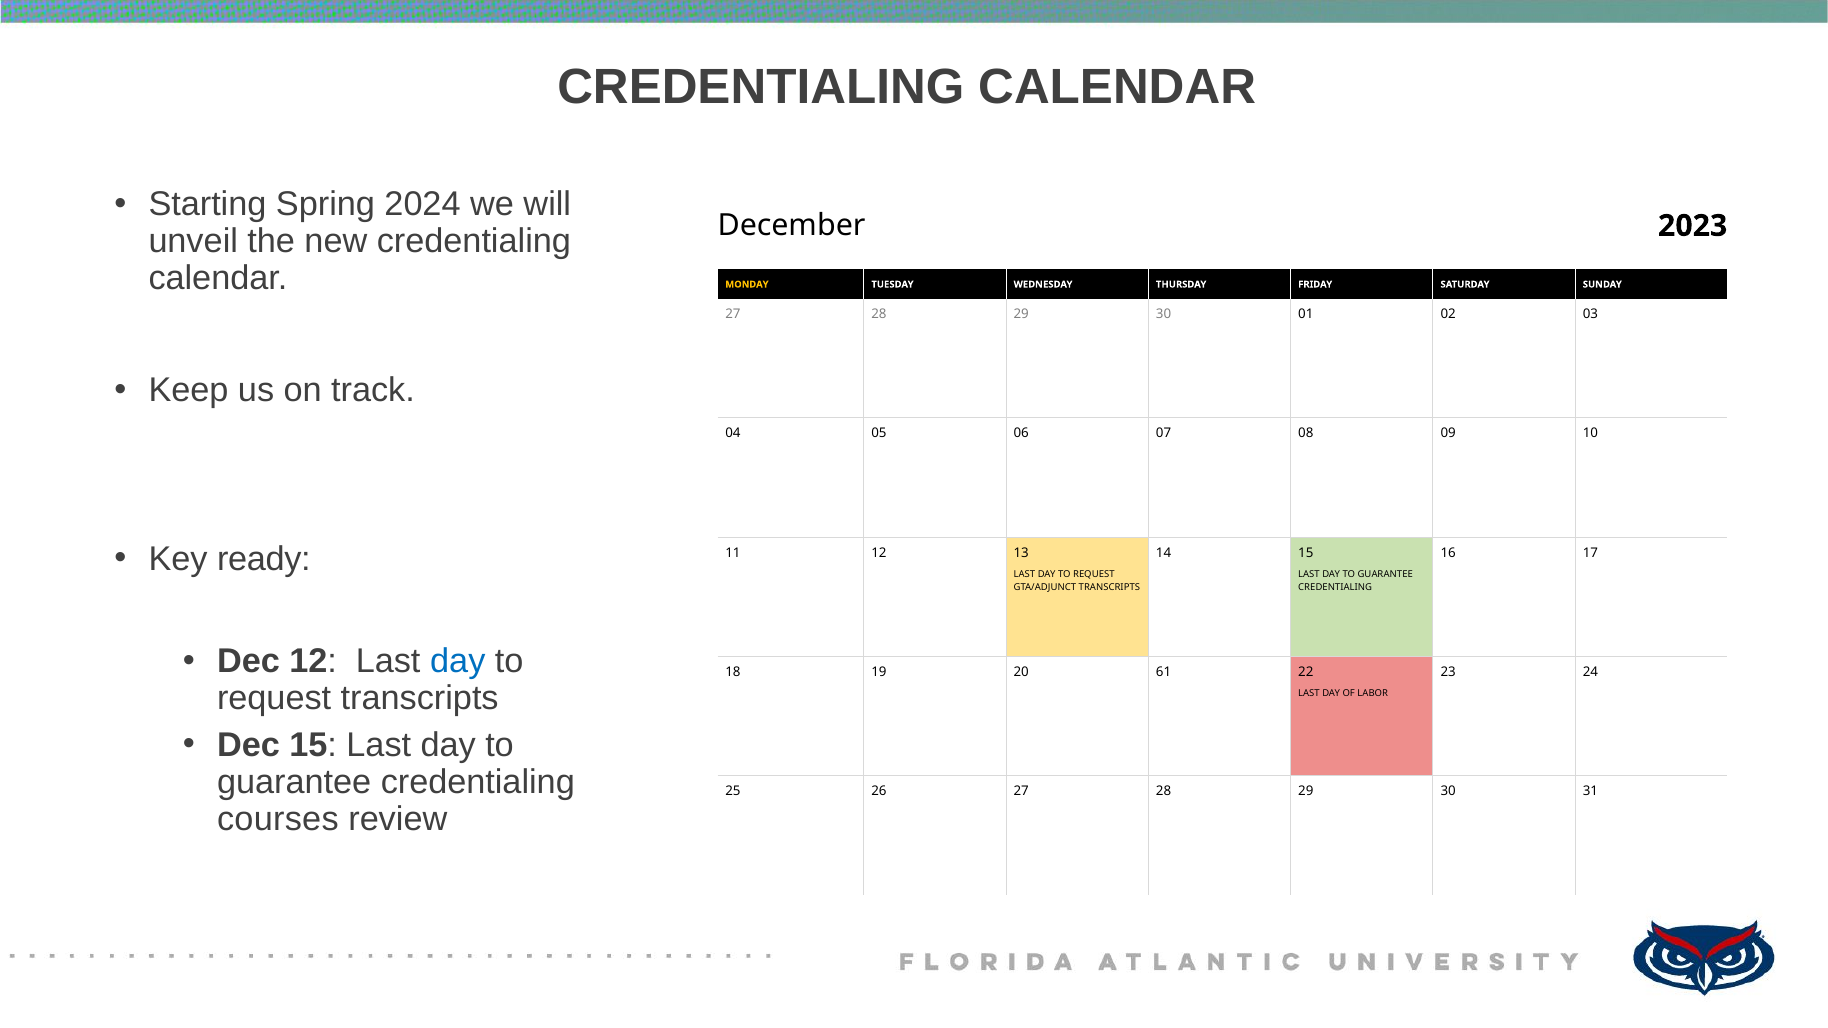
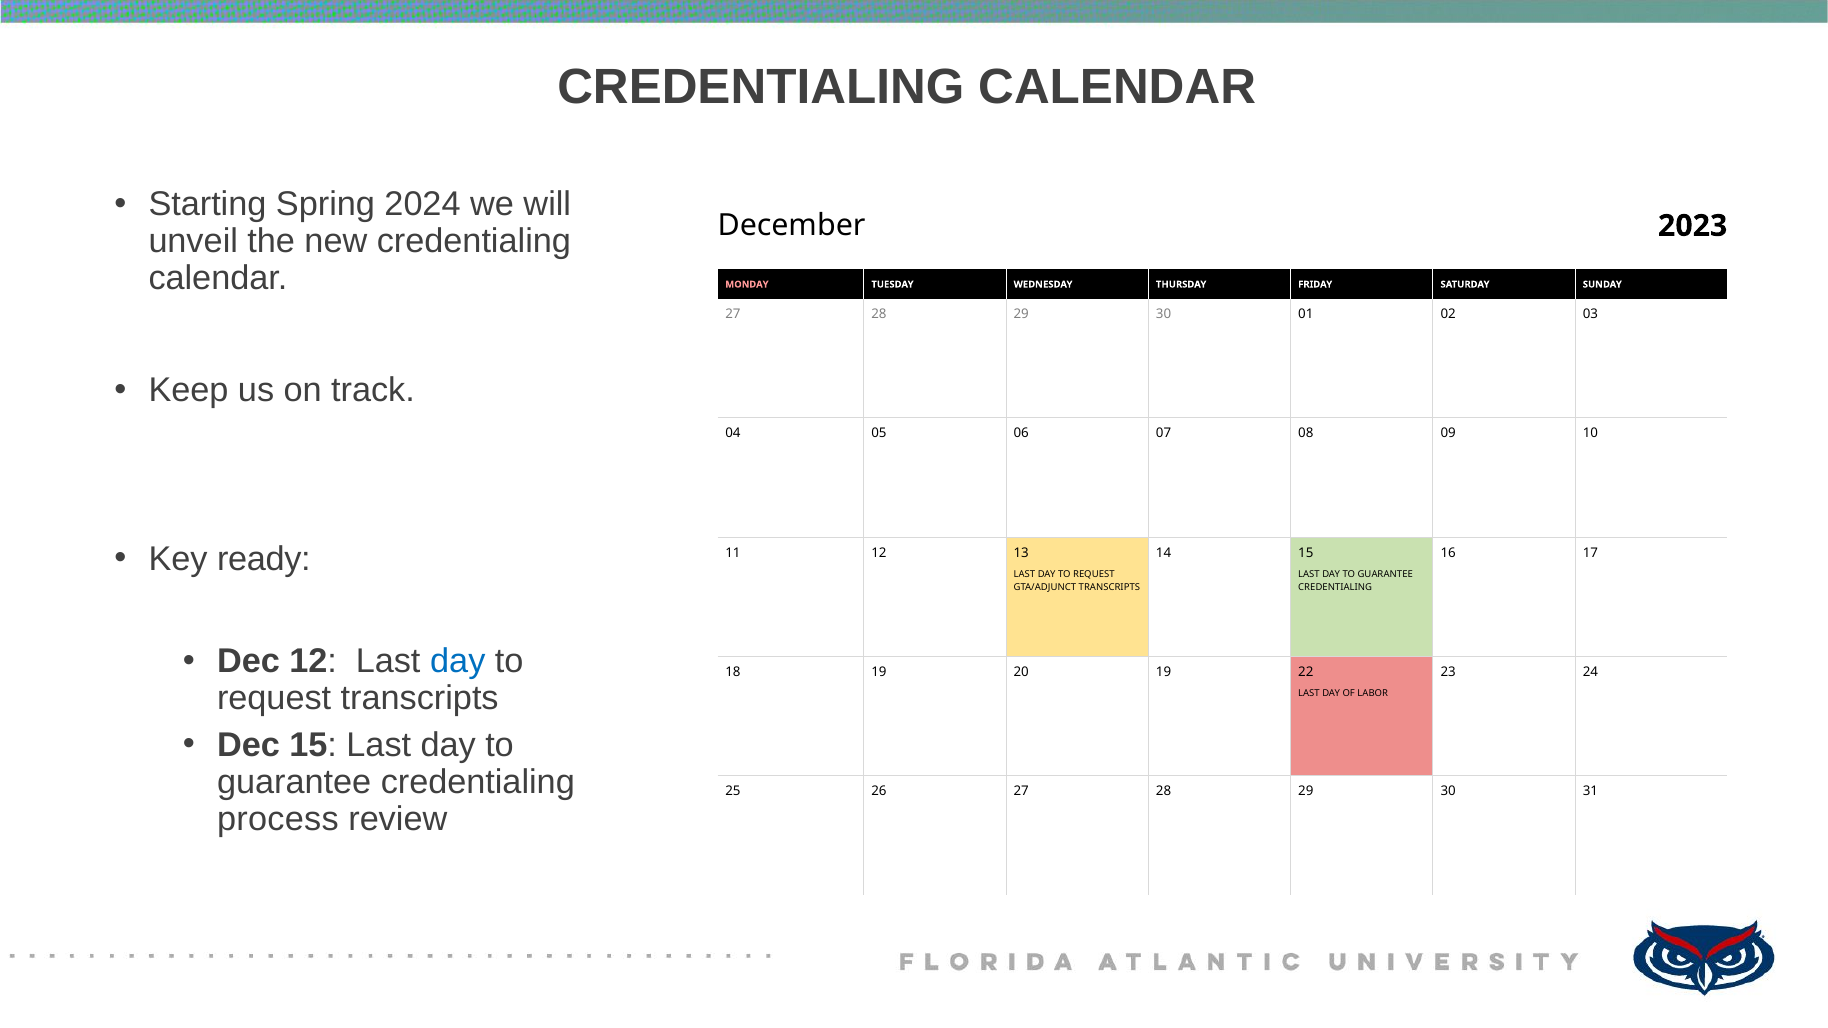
MONDAY colour: yellow -> pink (747, 284)
20 61: 61 -> 19 (1164, 672)
courses: courses -> process (278, 819)
